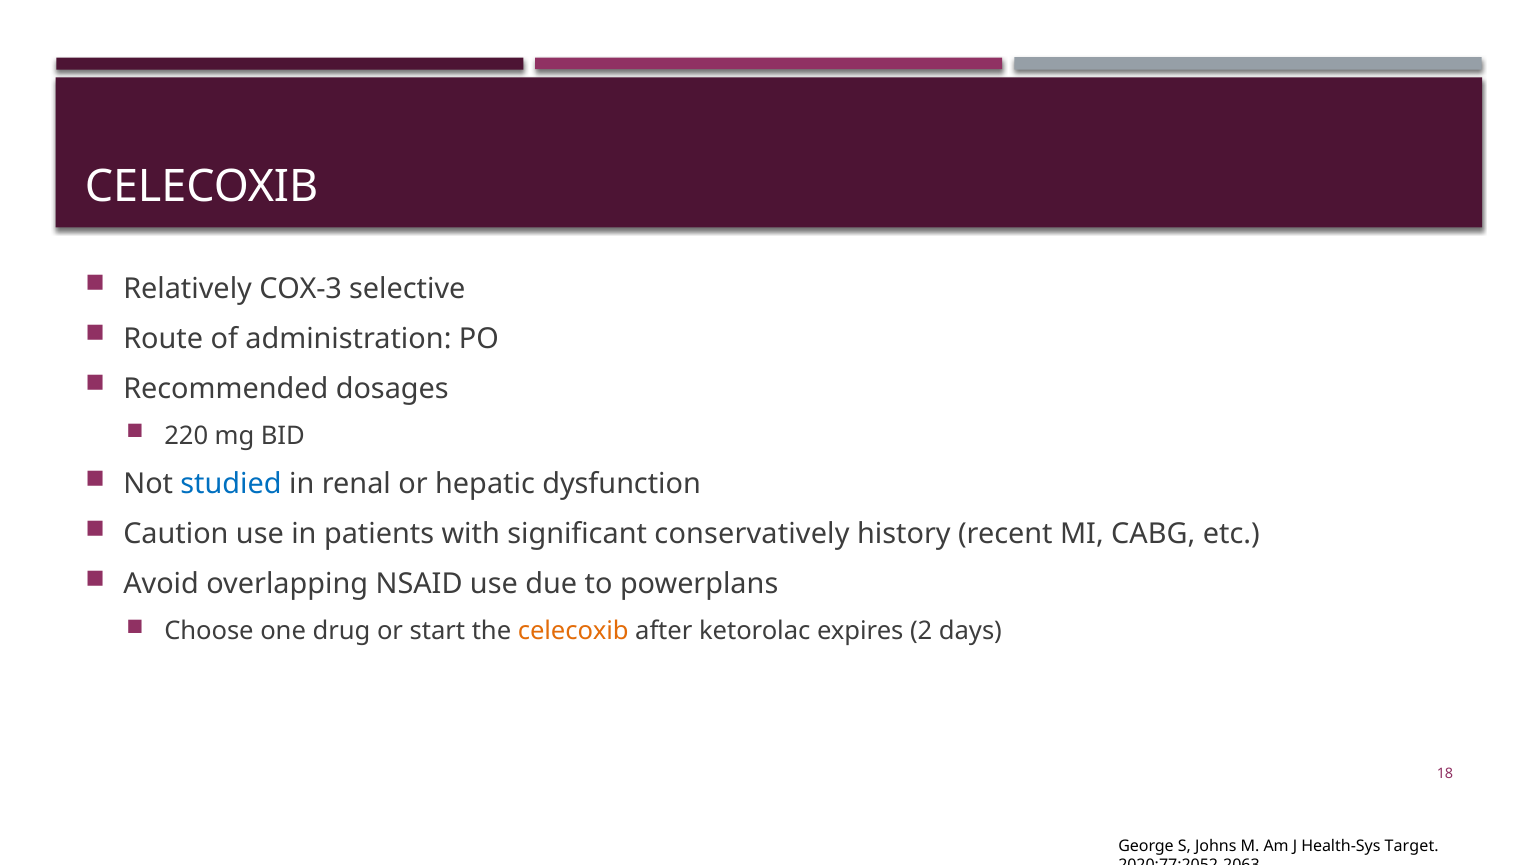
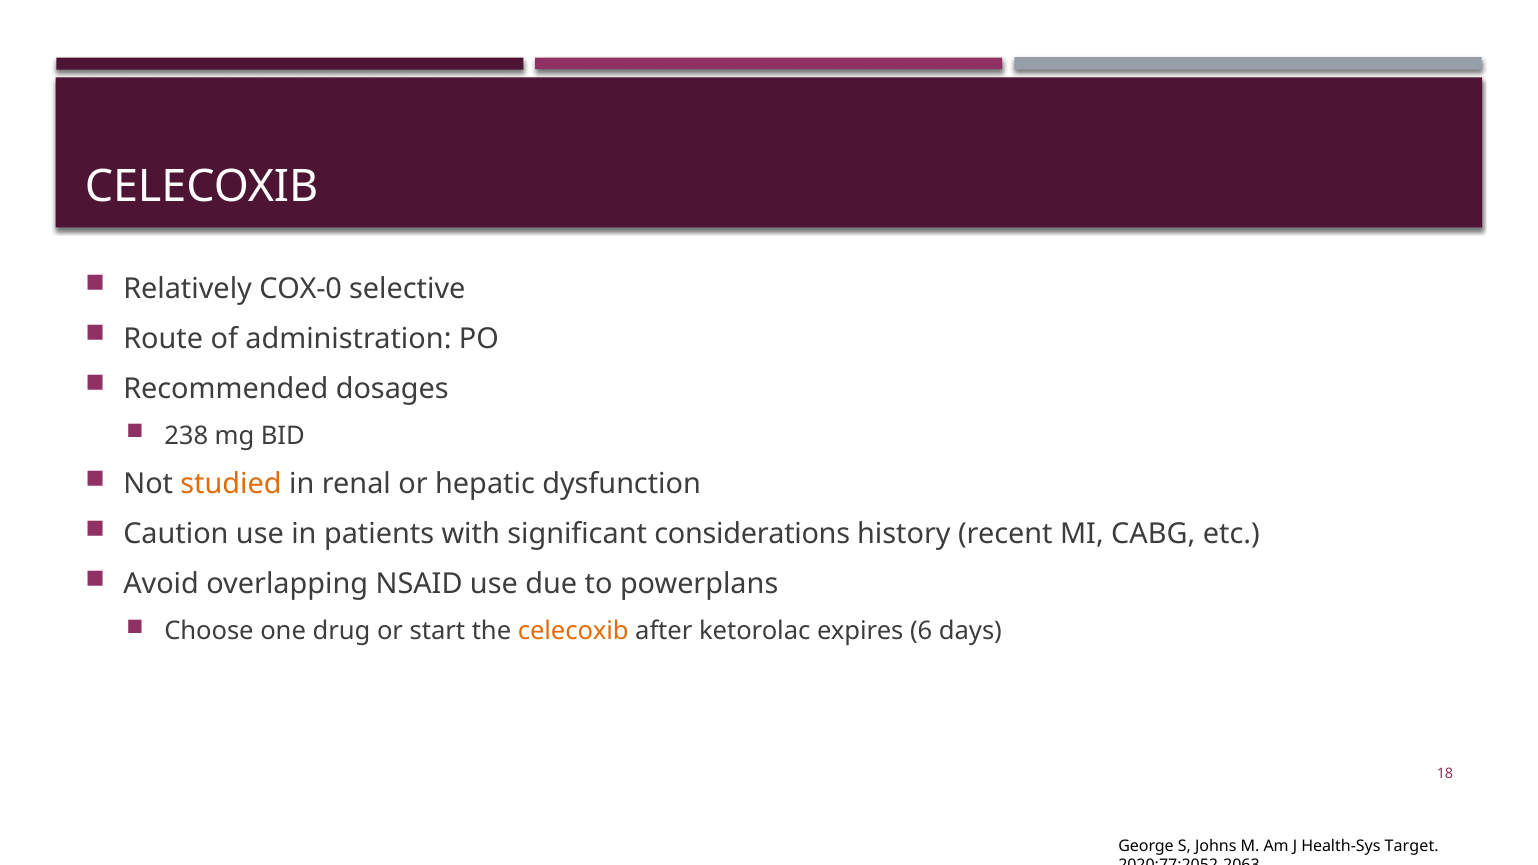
COX-3: COX-3 -> COX-0 (301, 289)
220: 220 -> 238 (186, 436)
studied colour: blue -> orange (231, 484)
conservatively: conservatively -> considerations (752, 534)
2: 2 -> 6 (921, 631)
